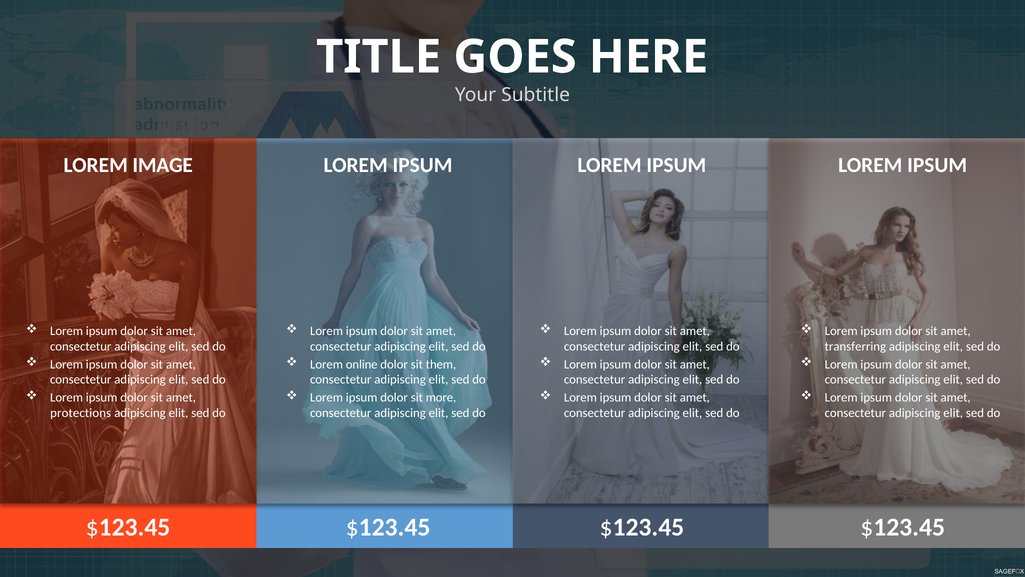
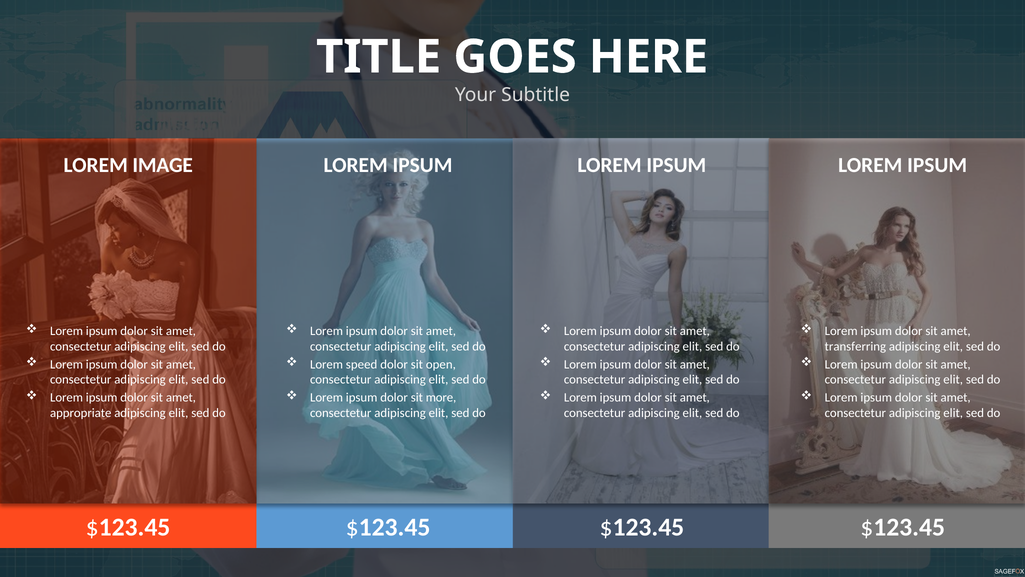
online: online -> speed (362, 364)
them: them -> open (441, 364)
protections: protections -> appropriate (81, 413)
